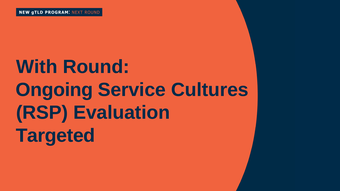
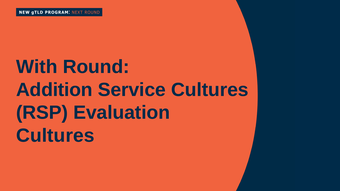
Ongoing: Ongoing -> Addition (54, 90)
Targeted: Targeted -> Cultures (55, 136)
